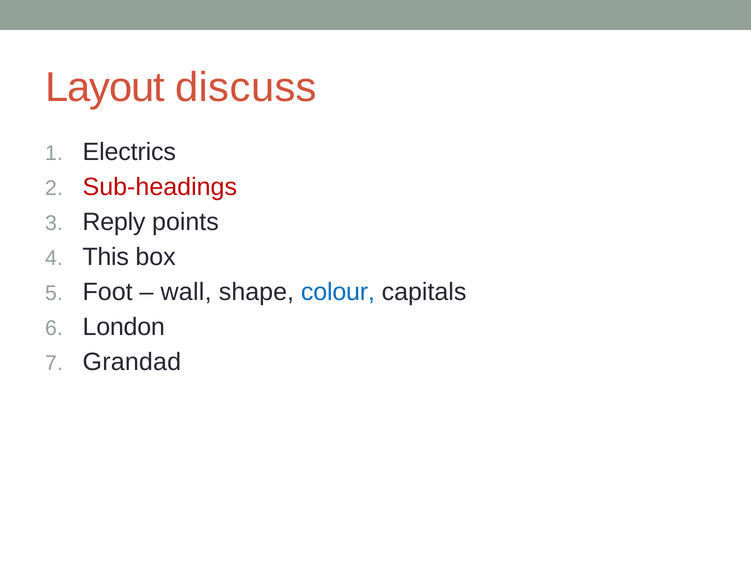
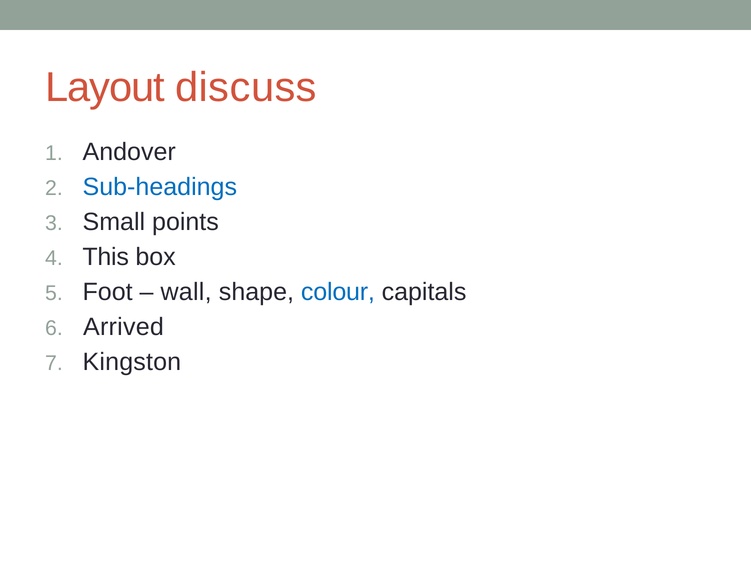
Electrics: Electrics -> Andover (129, 152)
Sub-headings colour: red -> blue (160, 187)
Reply: Reply -> Small (114, 222)
London: London -> Arrived (123, 327)
Grandad: Grandad -> Kingston (132, 362)
